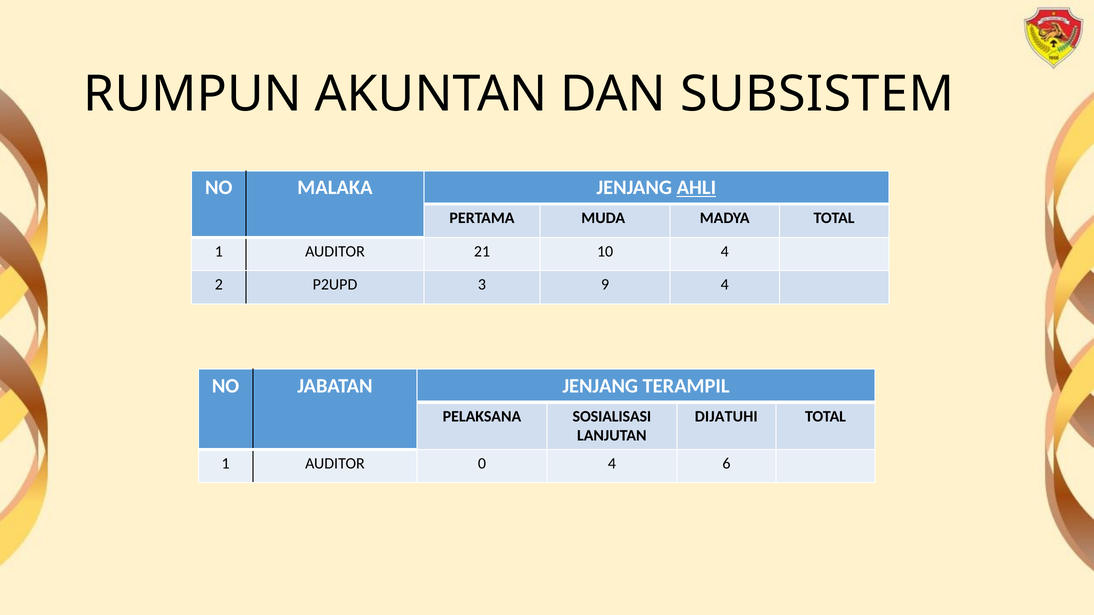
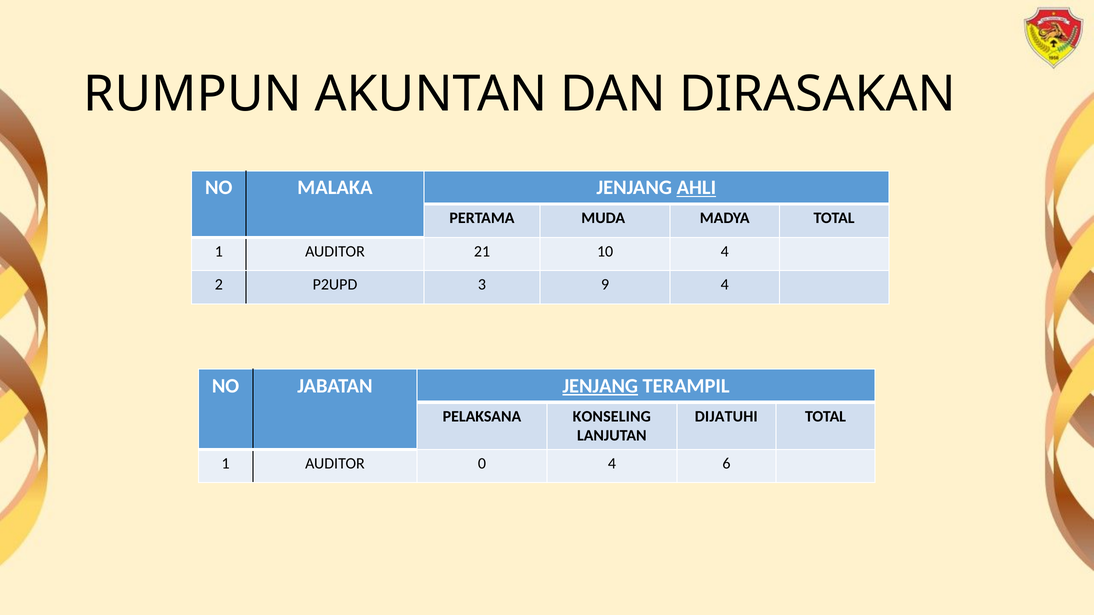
SUBSISTEM: SUBSISTEM -> DIRASAKAN (817, 94)
JENJANG underline: none -> present (600, 386)
SOSIALISASI: SOSIALISASI -> KONSELING (612, 417)
